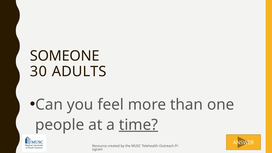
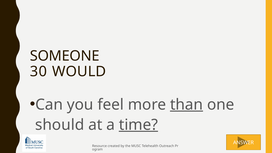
ADULTS: ADULTS -> WOULD (79, 71)
than underline: none -> present (187, 105)
people: people -> should (60, 125)
